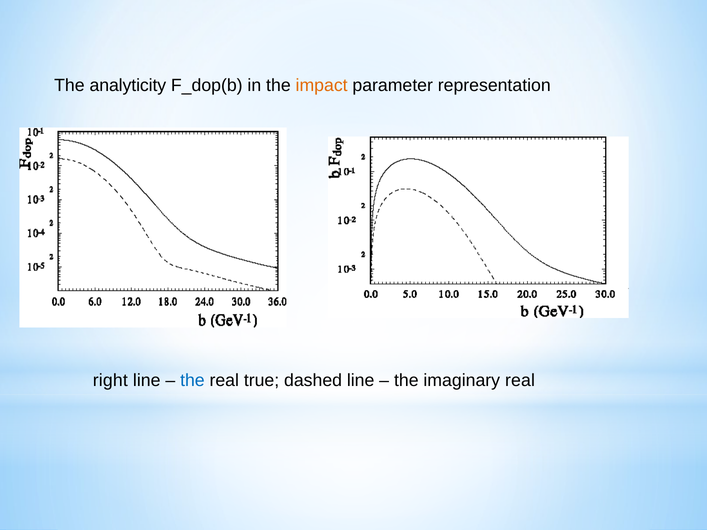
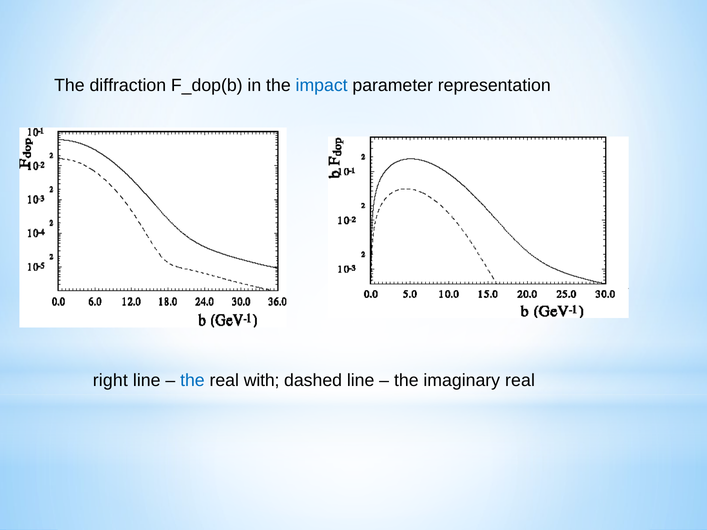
analyticity: analyticity -> diffraction (128, 86)
impact colour: orange -> blue (322, 86)
true: true -> with (262, 381)
